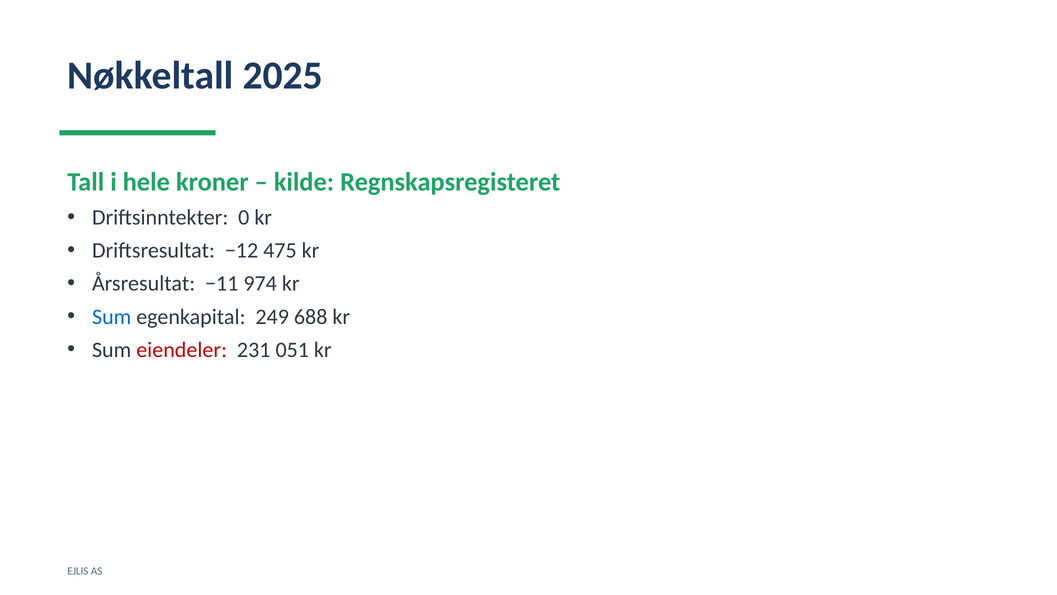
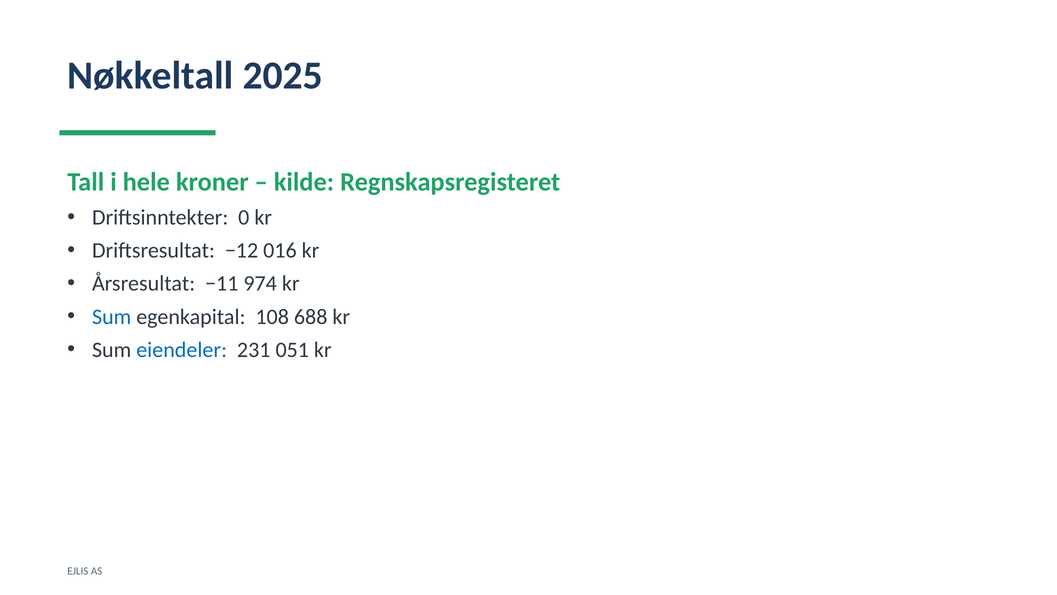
475: 475 -> 016 (280, 250)
249: 249 -> 108 (272, 317)
eiendeler colour: red -> blue (182, 350)
